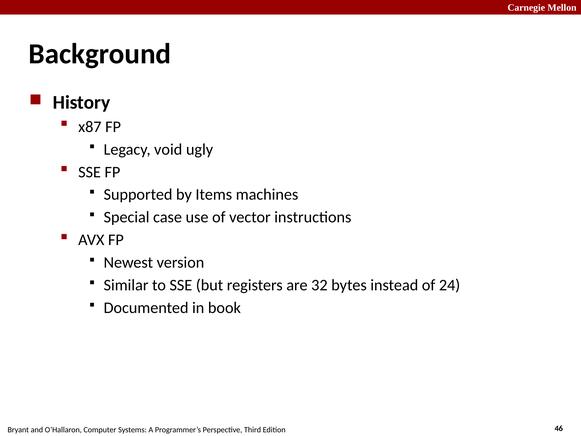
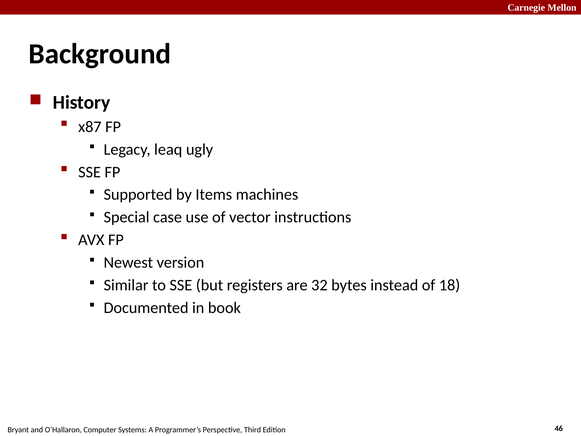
void: void -> leaq (168, 149)
24: 24 -> 18 (450, 285)
